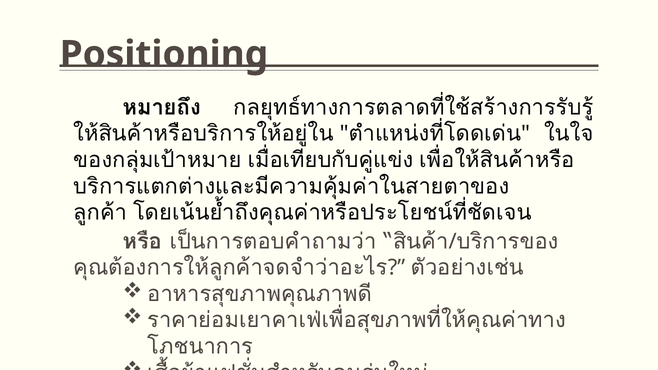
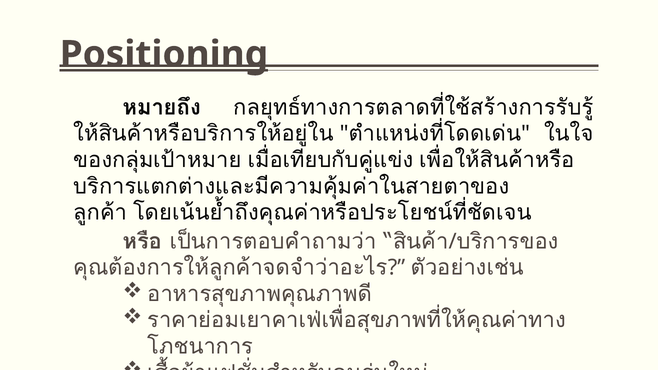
Positioning underline: none -> present (164, 54)
